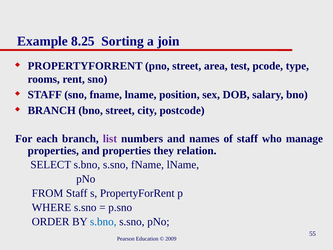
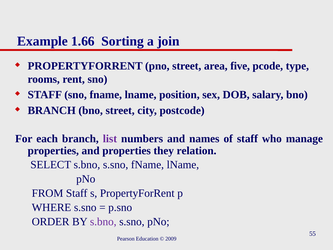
8.25: 8.25 -> 1.66 (83, 41)
test: test -> five (240, 66)
s.bno colour: blue -> purple (103, 221)
